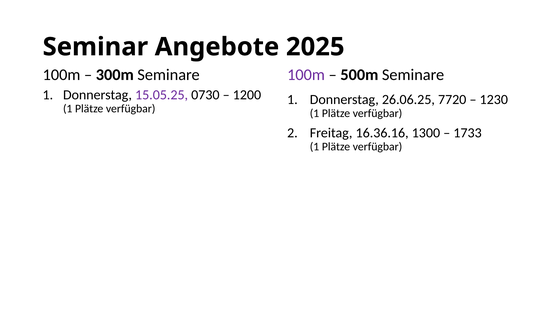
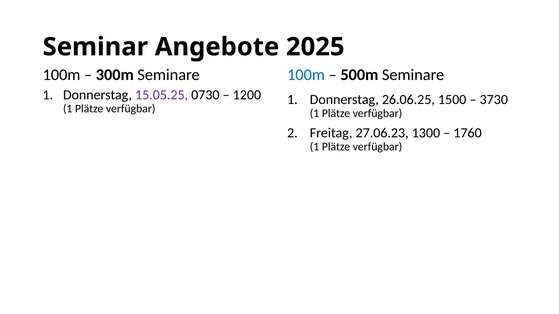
100m colour: purple -> blue (306, 75)
7720: 7720 -> 1500 (452, 100)
1230: 1230 -> 3730 (494, 100)
16.36.16: 16.36.16 -> 27.06.23 (382, 133)
1733: 1733 -> 1760 (468, 133)
